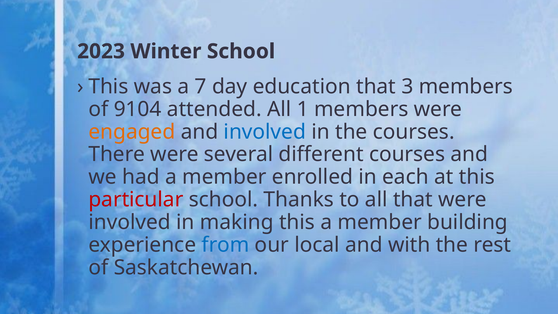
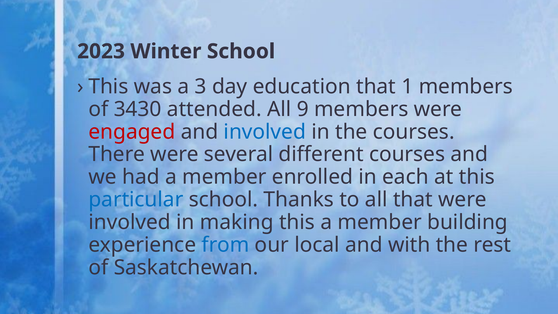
7: 7 -> 3 (201, 87)
3: 3 -> 1 (407, 87)
9104: 9104 -> 3430 (138, 109)
1: 1 -> 9 (303, 109)
engaged colour: orange -> red (132, 132)
particular colour: red -> blue (136, 200)
